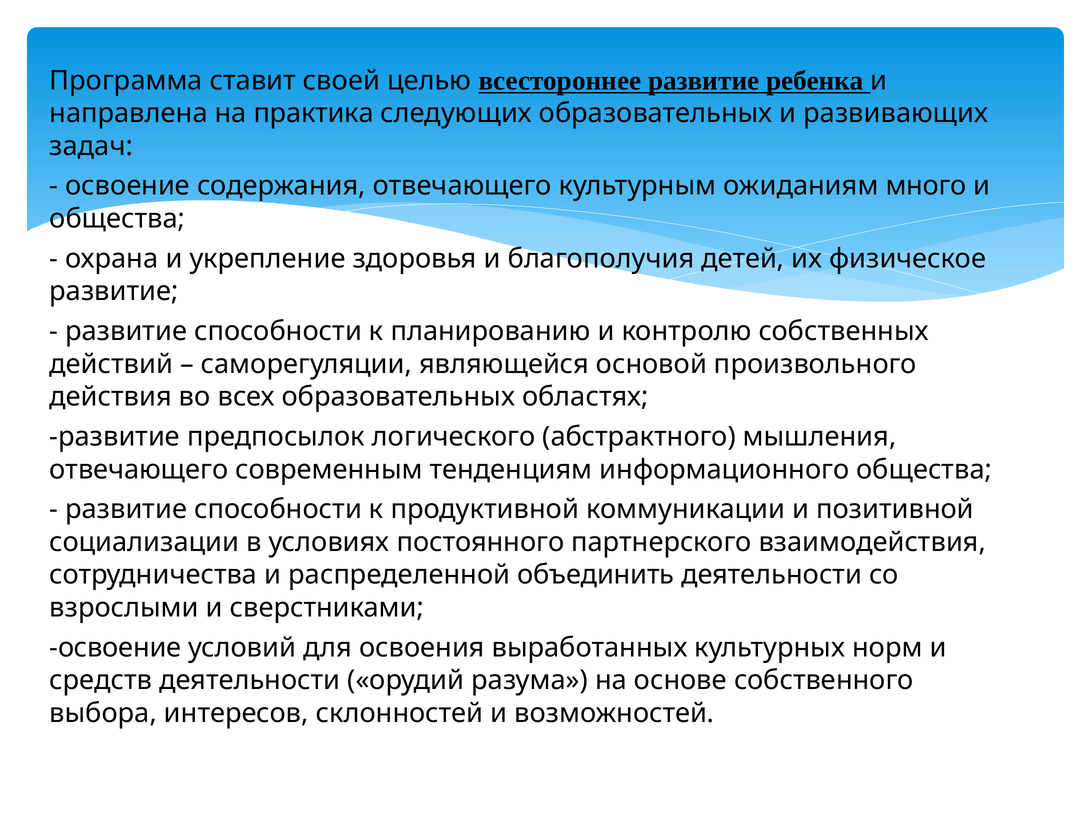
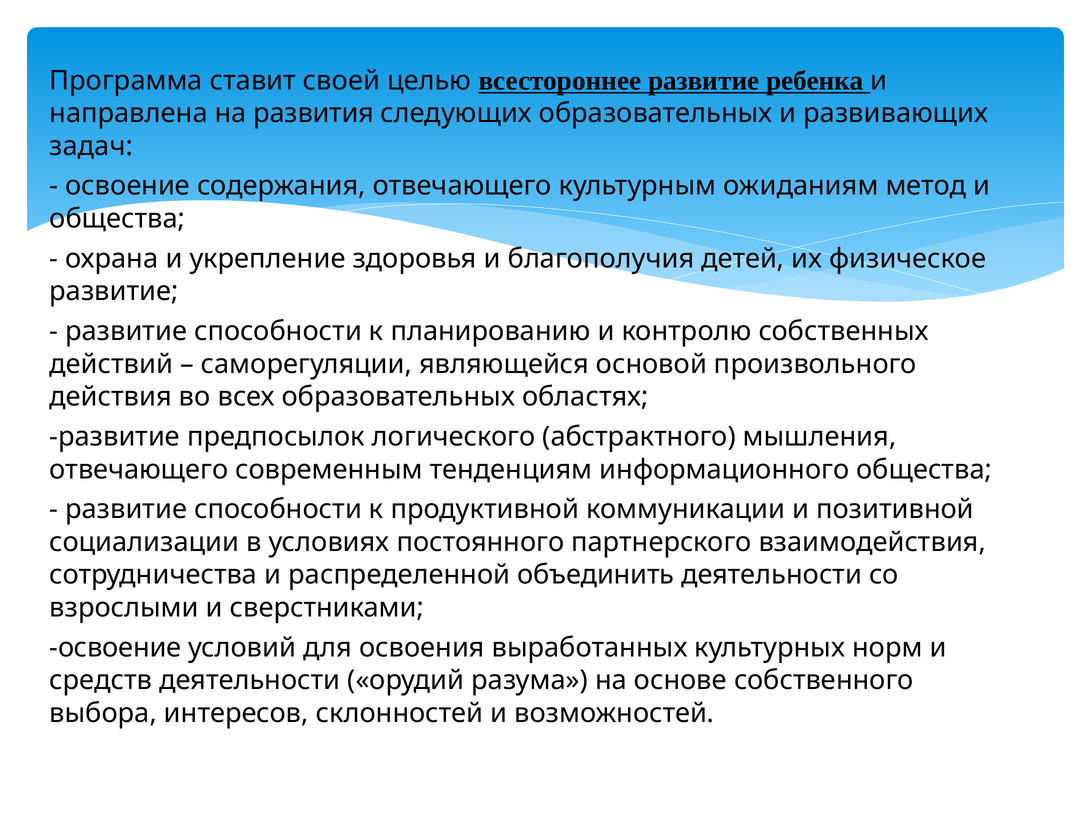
практика: практика -> развития (314, 113)
много: много -> метод (926, 186)
